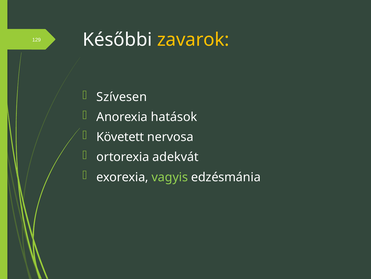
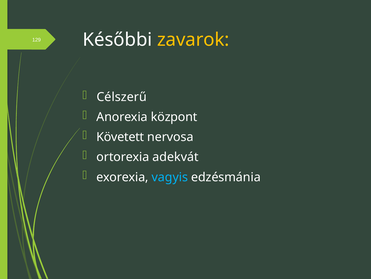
Szívesen: Szívesen -> Célszerű (122, 97)
hatások: hatások -> központ (174, 117)
vagyis colour: light green -> light blue (170, 177)
